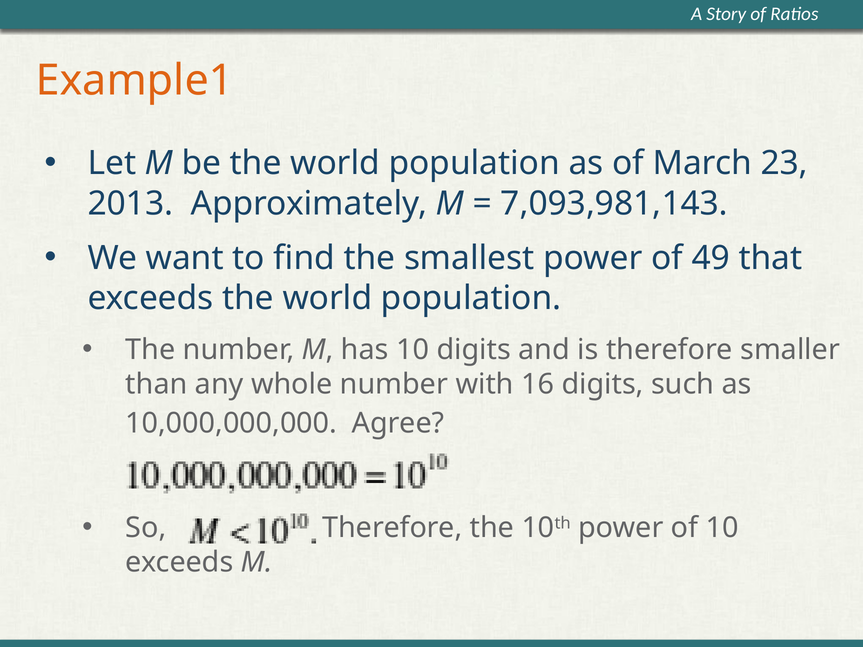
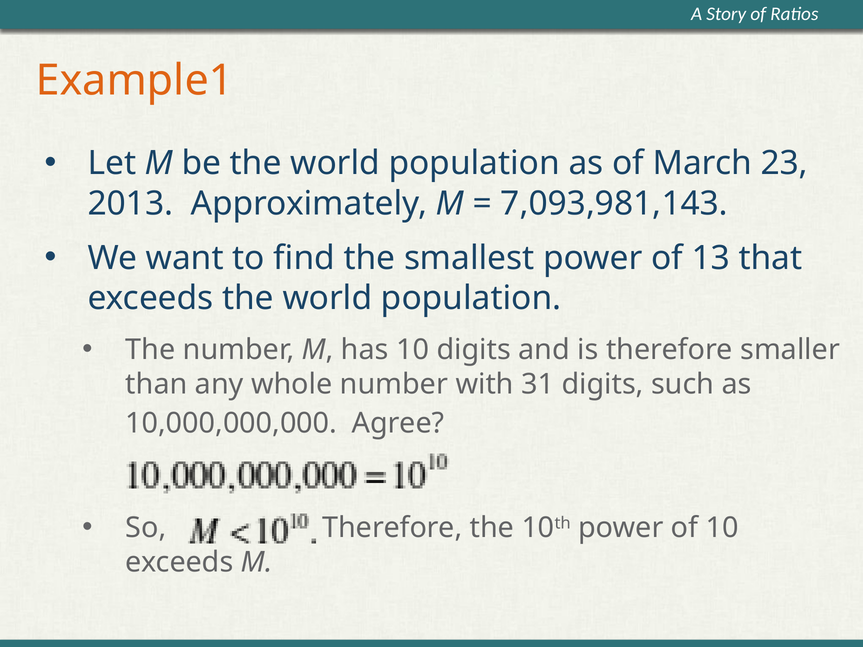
49: 49 -> 13 (711, 258)
16: 16 -> 31 (538, 384)
